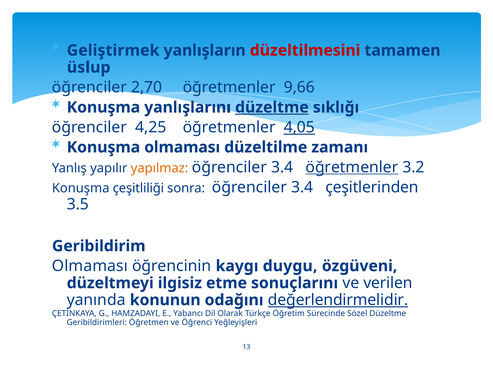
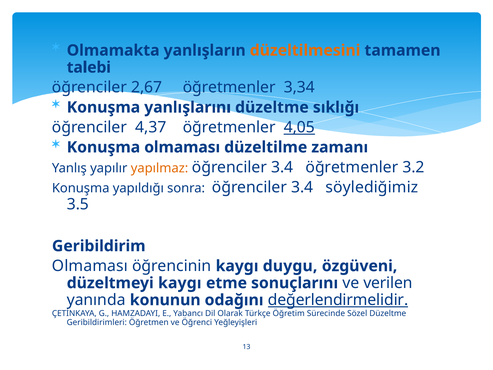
Geliştirmek: Geliştirmek -> Olmamakta (113, 50)
düzeltilmesini colour: red -> orange (305, 50)
üslup: üslup -> talebi (89, 67)
2,70: 2,70 -> 2,67 (147, 87)
9,66: 9,66 -> 3,34 (299, 87)
düzeltme underline: present -> none (272, 107)
4,25: 4,25 -> 4,37 (151, 127)
öğretmenler underline: present -> none (352, 167)
çeşitliliği: çeşitliliği -> yapıldığı (138, 188)
çeşitlerinden: çeşitlerinden -> söylediğimiz (372, 187)
düzeltmeyi ilgisiz: ilgisiz -> kaygı (180, 283)
